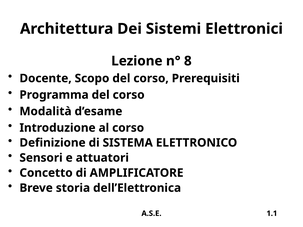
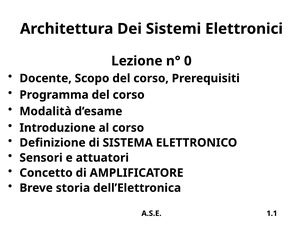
8: 8 -> 0 (188, 61)
